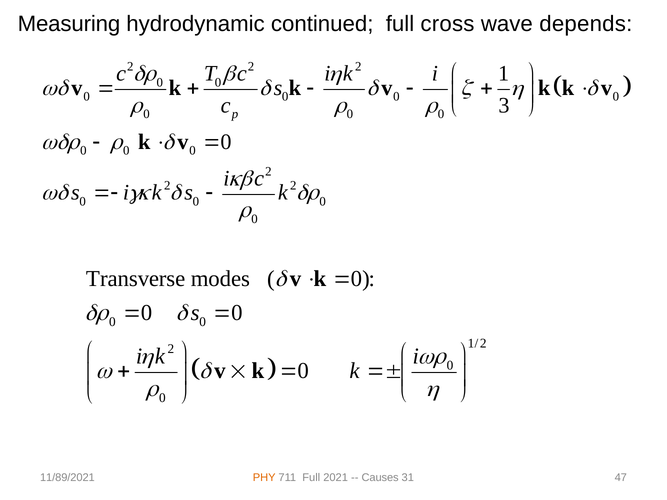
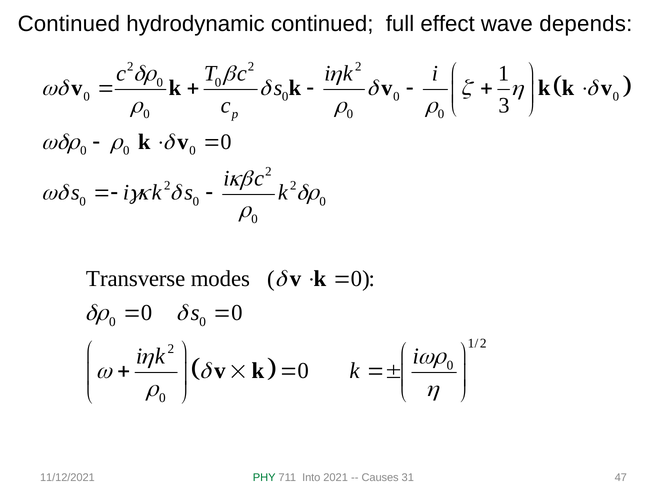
Measuring: Measuring -> Continued (69, 24)
cross: cross -> effect (448, 24)
11/89/2021: 11/89/2021 -> 11/12/2021 (67, 478)
PHY colour: orange -> green (264, 478)
711 Full: Full -> Into (311, 478)
